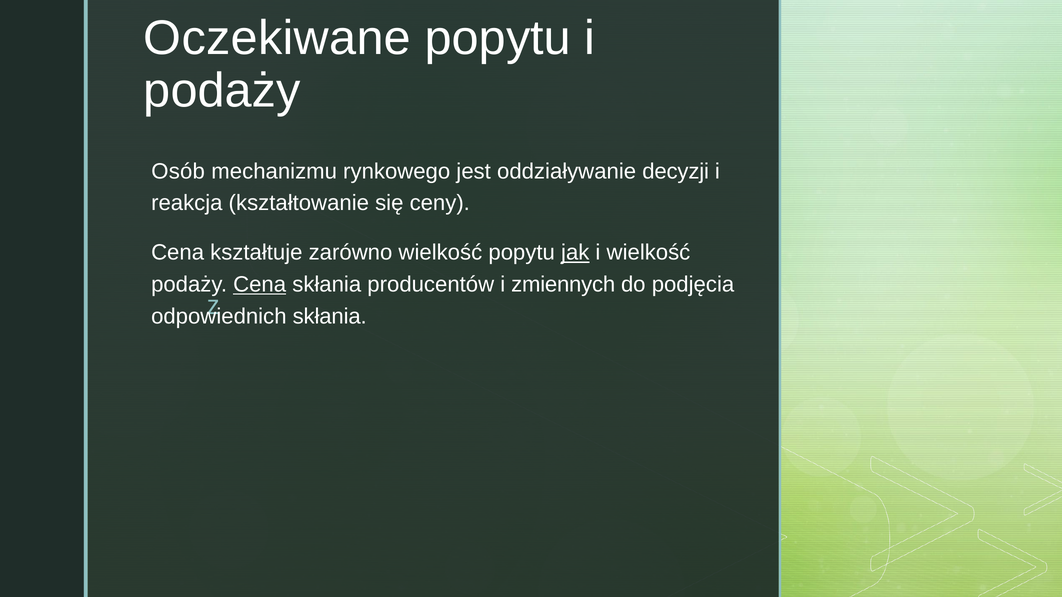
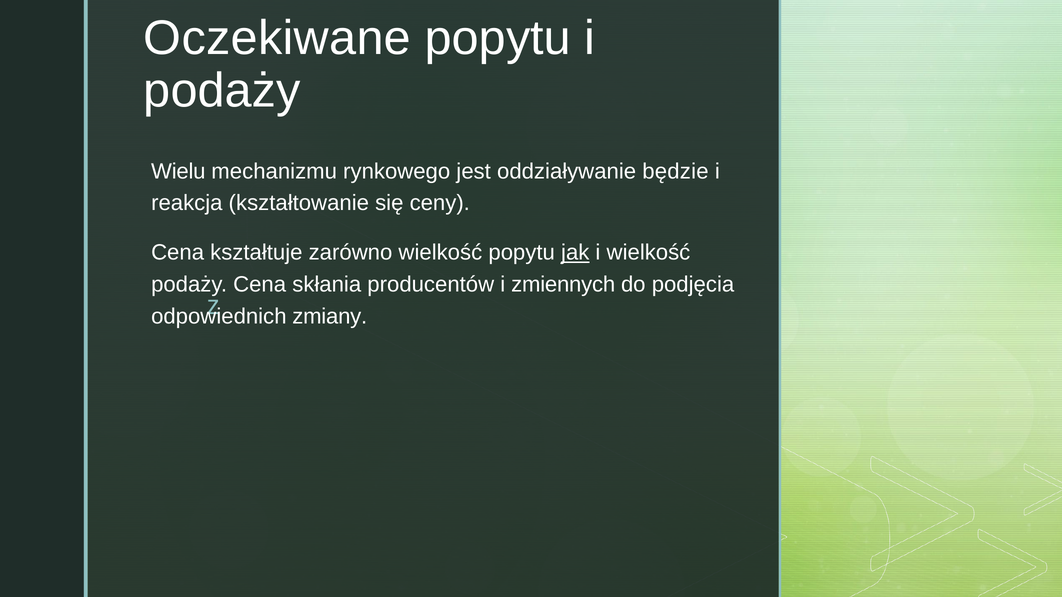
Osób: Osób -> Wielu (178, 171)
decyzji: decyzji -> będzie (675, 171)
Cena underline: present -> none (260, 285)
skłania: skłania -> zmiany (330, 316)
